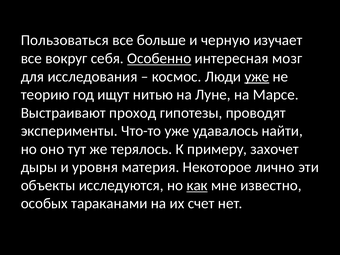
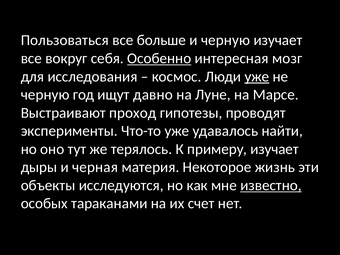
теорию: теорию -> черную (45, 95)
нитью: нитью -> давно (153, 95)
примеру захочет: захочет -> изучает (275, 149)
уровня: уровня -> черная (95, 167)
лично: лично -> жизнь (275, 167)
как underline: present -> none (197, 185)
известно underline: none -> present (271, 185)
